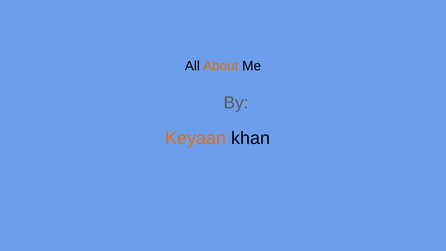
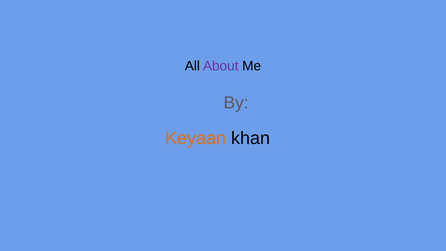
About colour: orange -> purple (221, 66)
